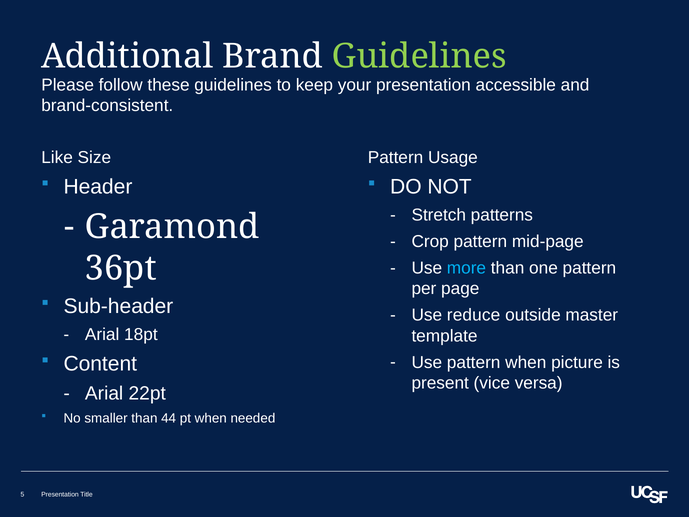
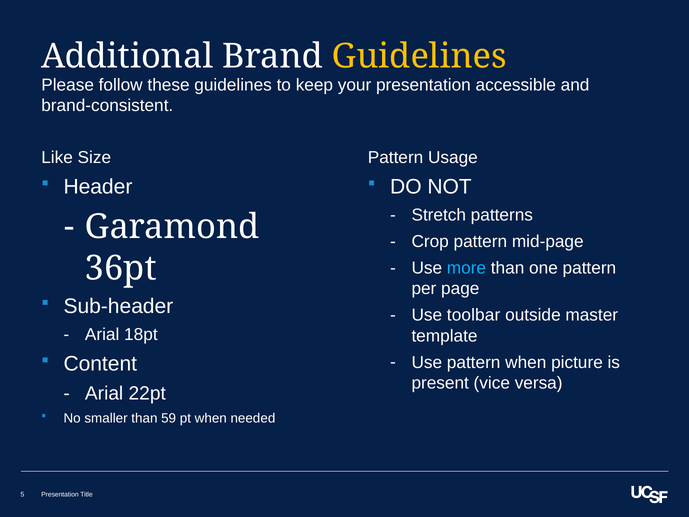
Guidelines colour: light green -> yellow (419, 56)
reduce: reduce -> toolbar (474, 315)
44: 44 -> 59 (169, 418)
